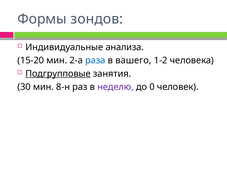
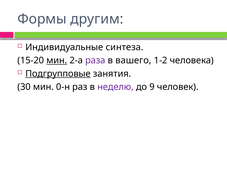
зондов: зондов -> другим (97, 19)
анализа: анализа -> синтеза (125, 47)
мин underline: none -> present (57, 60)
раза colour: blue -> purple (95, 60)
8-н: 8-н -> 0-н (63, 87)
0: 0 -> 9 (152, 87)
